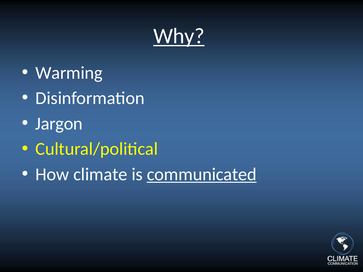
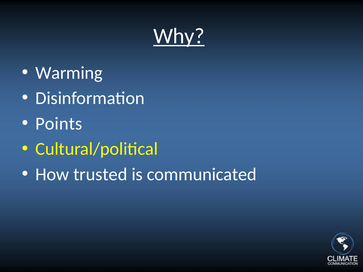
Jargon: Jargon -> Points (59, 124)
climate: climate -> trusted (100, 175)
communicated underline: present -> none (202, 175)
